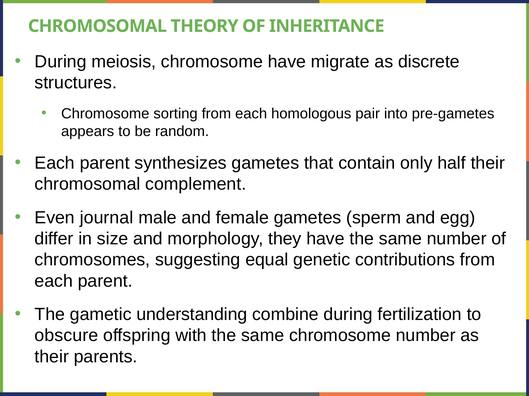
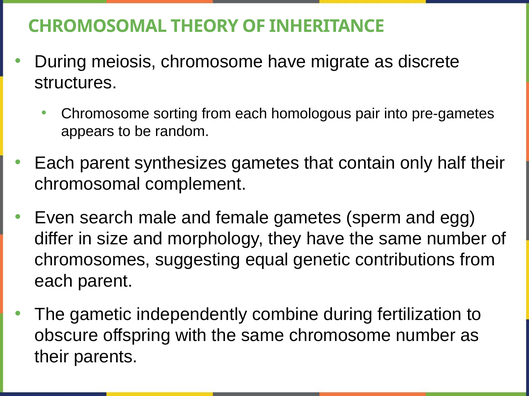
journal: journal -> search (107, 218)
understanding: understanding -> independently (192, 315)
